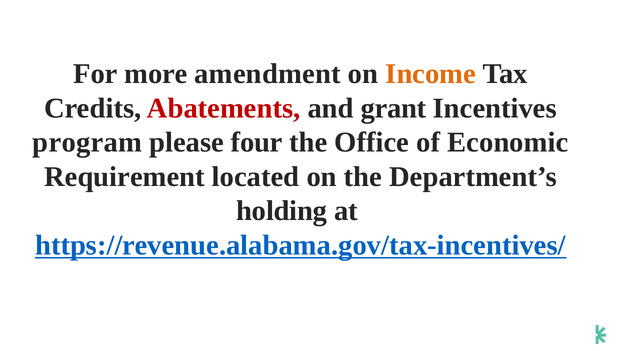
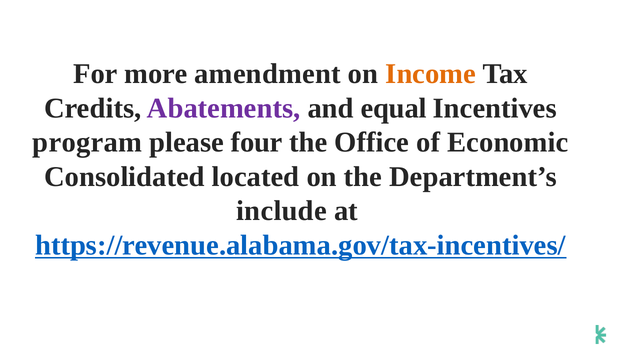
Abatements colour: red -> purple (224, 108)
grant: grant -> equal (394, 108)
Requirement: Requirement -> Consolidated (124, 177)
holding: holding -> include (282, 211)
